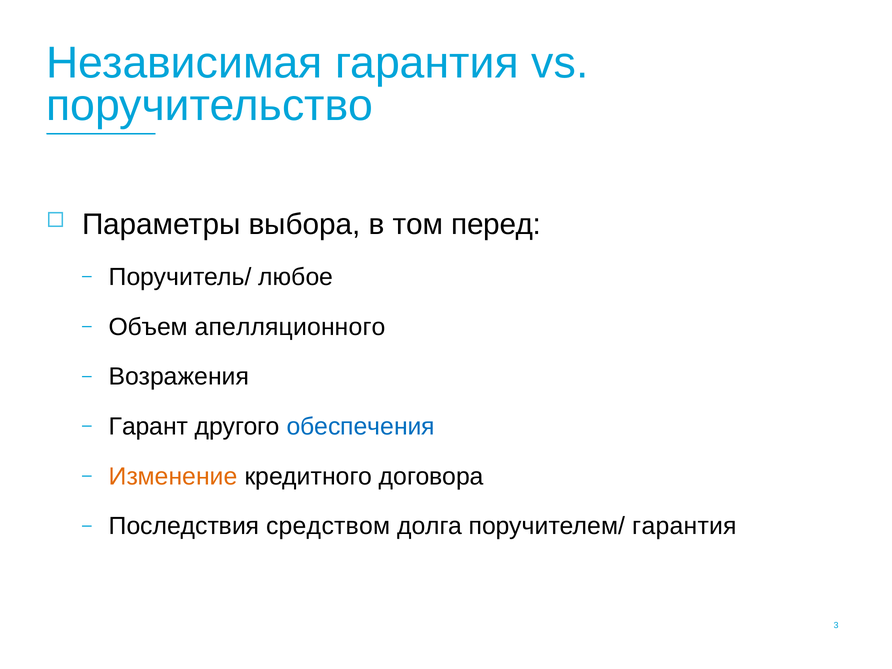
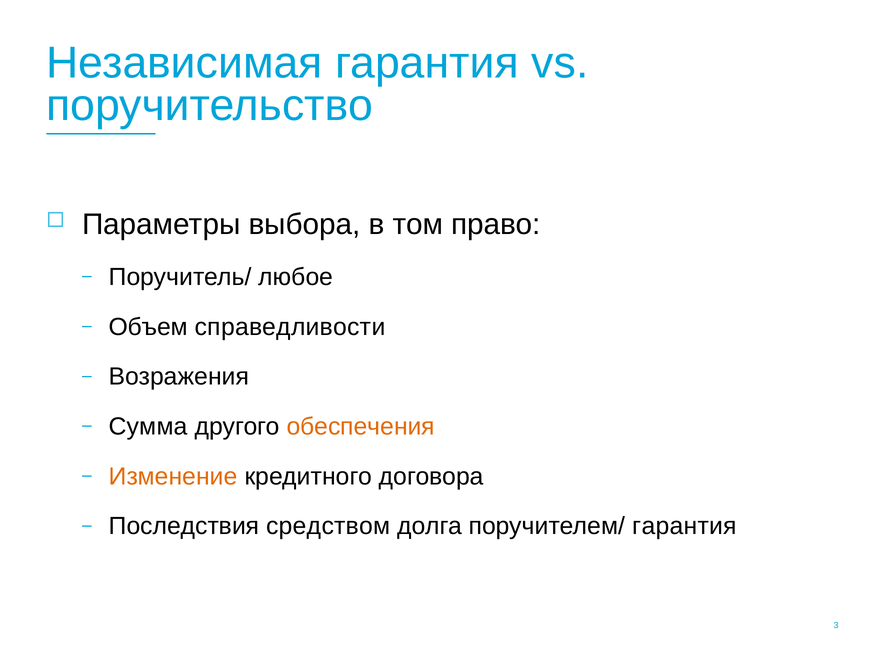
перед: перед -> право (496, 225)
апелляционного: апелляционного -> справедливости (290, 327)
Гарант: Гарант -> Сумма (148, 427)
обеспечения colour: blue -> orange (361, 427)
